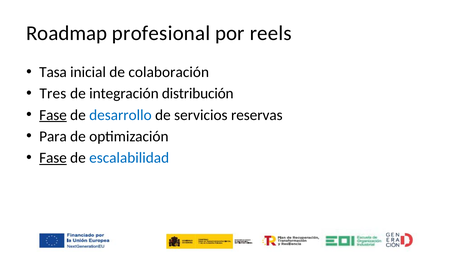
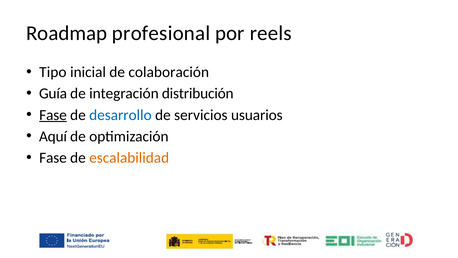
Tasa: Tasa -> Tipo (53, 72)
Tres: Tres -> Guía (53, 93)
reservas: reservas -> usuarios (257, 115)
Para: Para -> Aquí (53, 136)
Fase underline: present -> none (53, 158)
escalabilidad colour: blue -> orange (129, 158)
